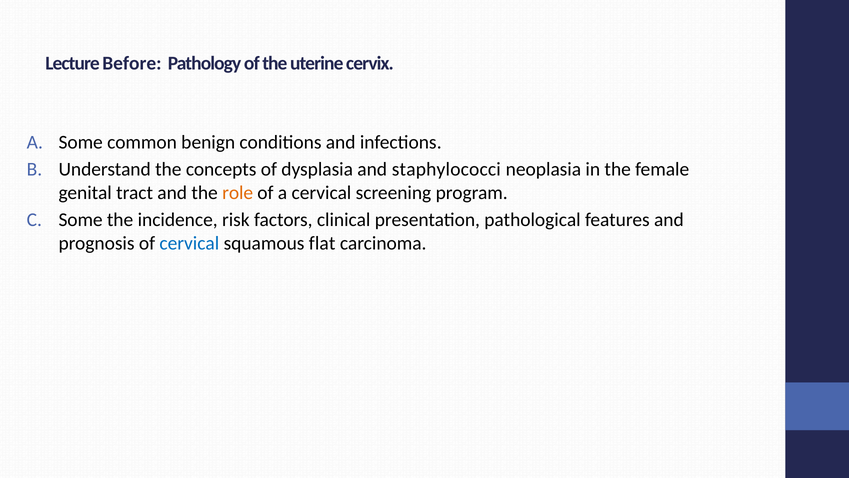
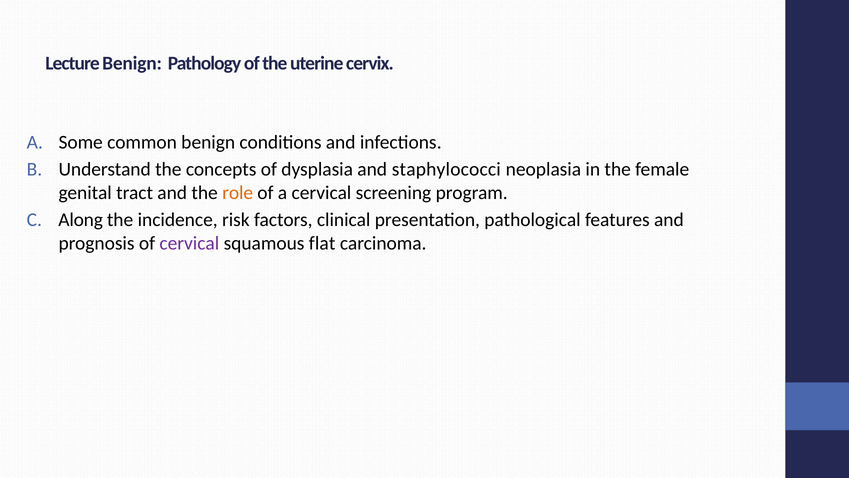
Lecture Before: Before -> Benign (132, 63)
Some: Some -> Along (81, 220)
cervical colour: blue -> purple (189, 243)
